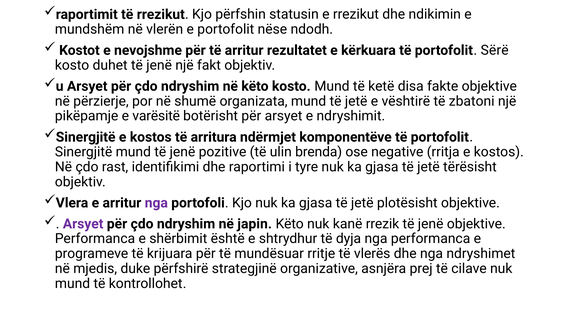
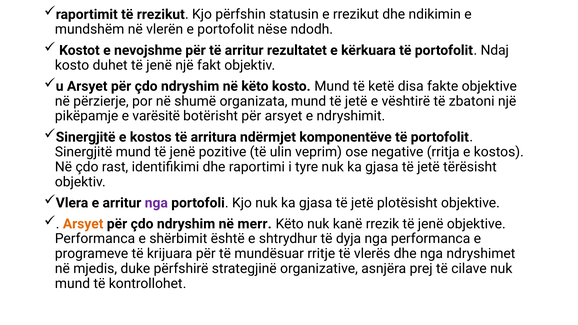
Sërë: Sërë -> Ndaj (495, 50)
brenda: brenda -> veprim (319, 152)
Arsyet colour: purple -> orange (83, 224)
japin: japin -> merr (255, 224)
